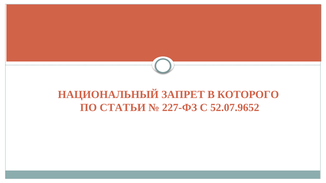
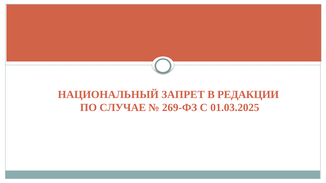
КОТОРОГО: КОТОРОГО -> РЕДАКЦИИ (248, 95)
СТАТЬИ: СТАТЬИ -> СЛУЧАЕ (123, 108)
227-ФЗ: 227-ФЗ -> 269-ФЗ (180, 108)
52.07.9652: 52.07.9652 -> 01.03.2025 (235, 108)
